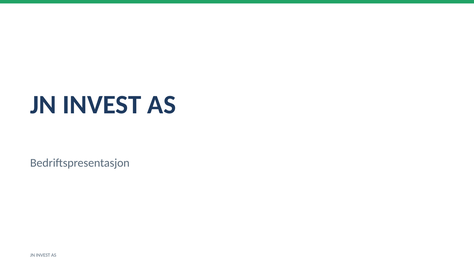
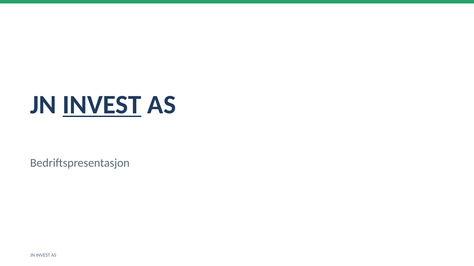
INVEST underline: none -> present (102, 105)
